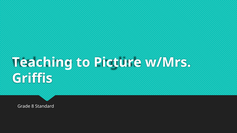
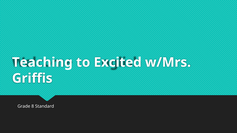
Picture: Picture -> Excited (118, 62)
